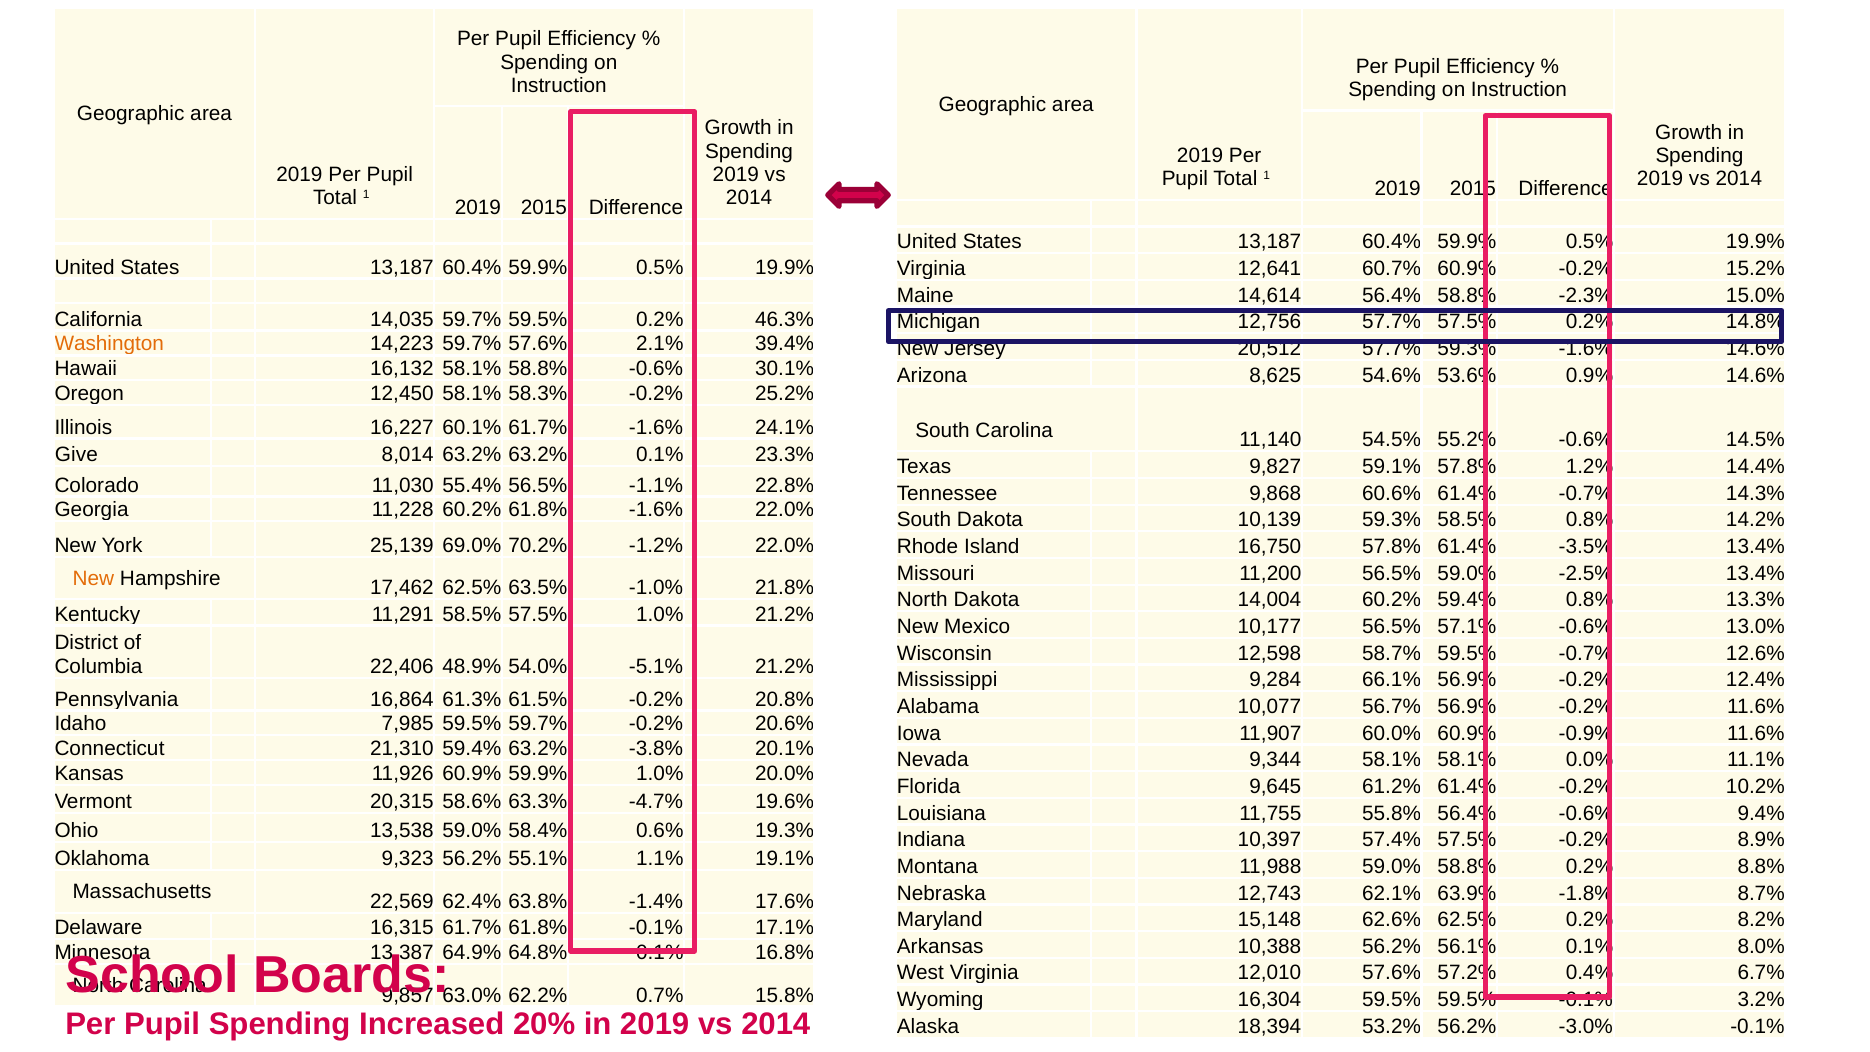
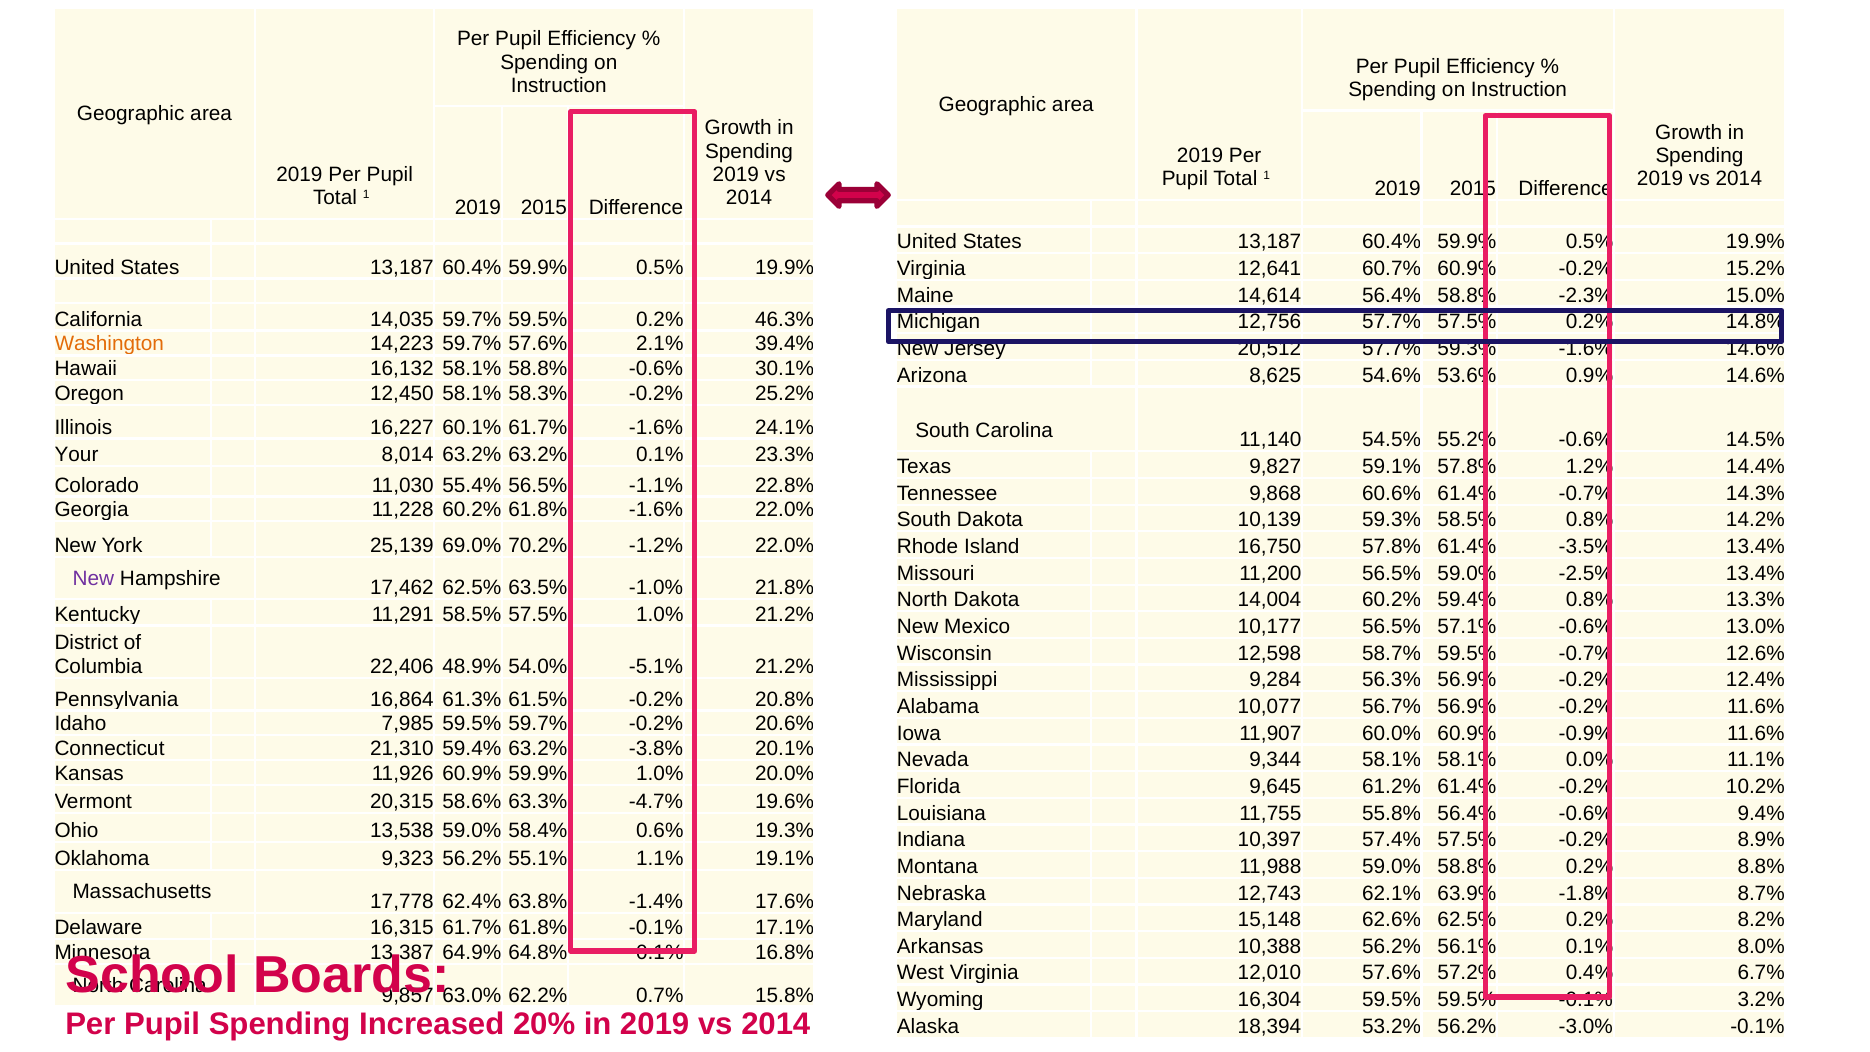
Give: Give -> Your (76, 455)
New colour: orange -> purple (93, 579)
66.1%: 66.1% -> 56.3% (1392, 680)
22,569: 22,569 -> 17,778 (402, 901)
